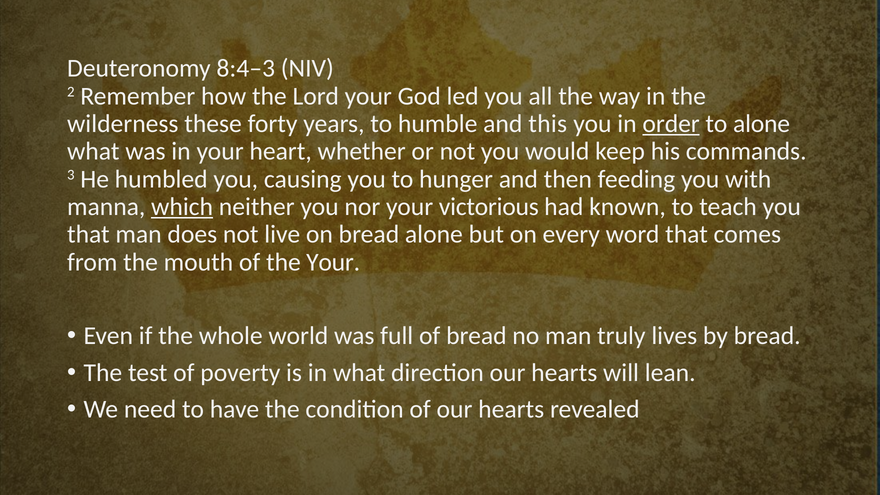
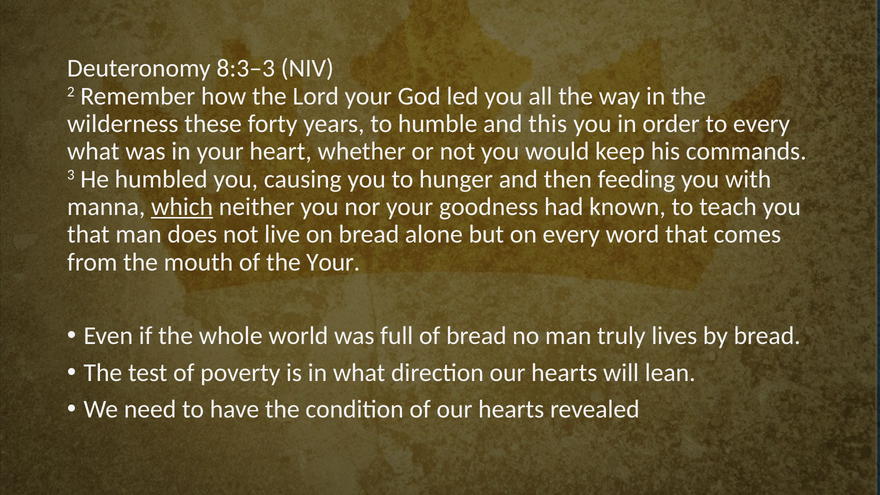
8:4–3: 8:4–3 -> 8:3–3 (246, 68)
order underline: present -> none (671, 124)
to alone: alone -> every (762, 124)
victorious: victorious -> goodness (489, 207)
